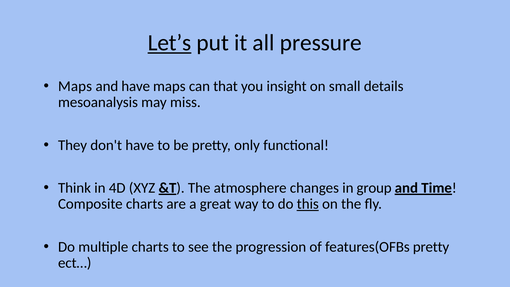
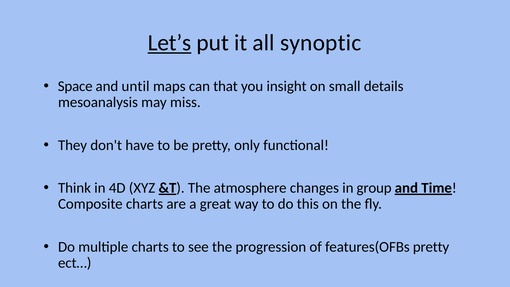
pressure: pressure -> synoptic (321, 43)
Maps: Maps -> Space (75, 86)
and have: have -> until (136, 86)
this underline: present -> none (308, 204)
